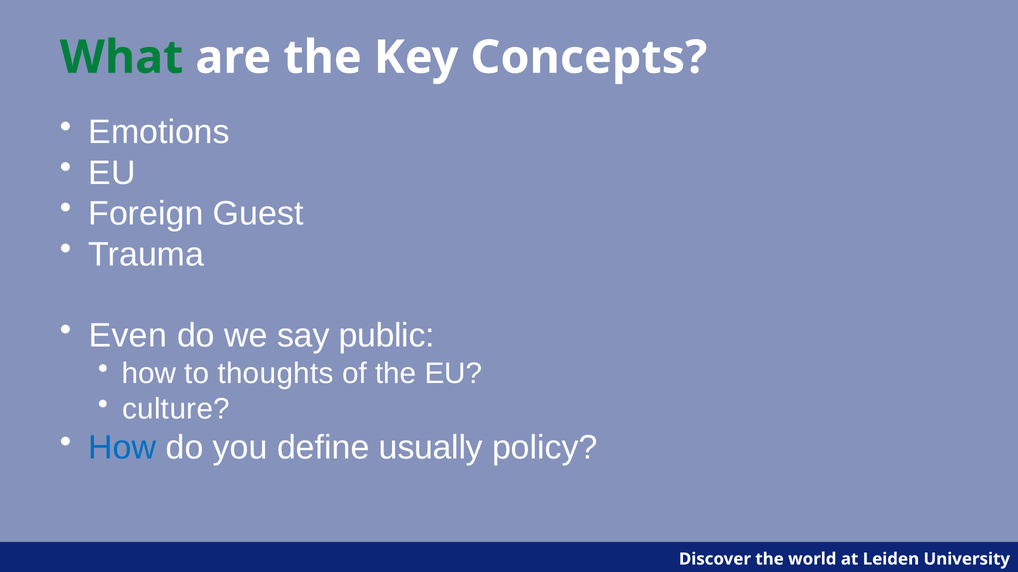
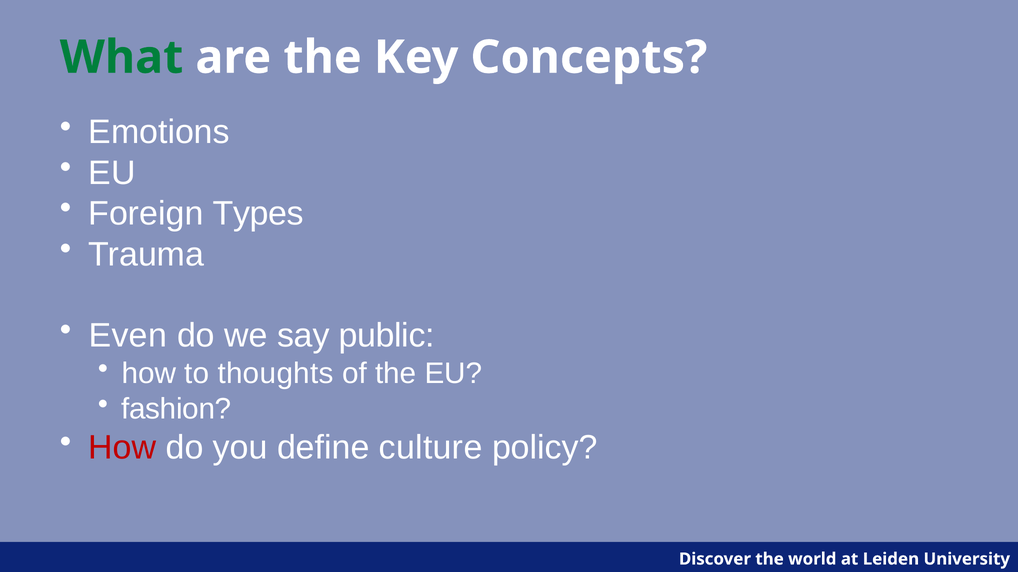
Guest: Guest -> Types (258, 214)
culture: culture -> fashion (176, 410)
How colour: blue -> red (122, 448)
usually: usually -> culture (431, 448)
